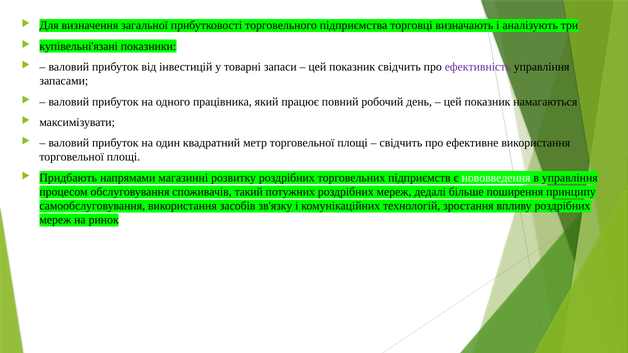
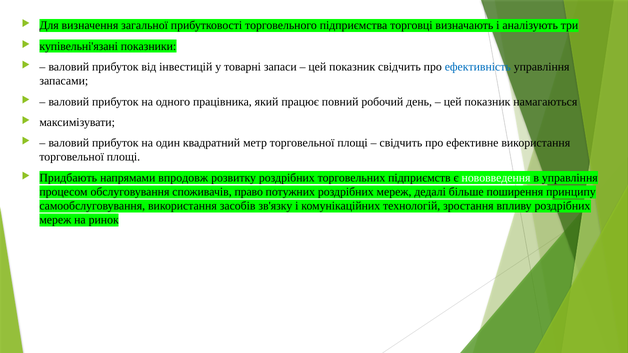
ефективність colour: purple -> blue (478, 67)
магазинні: магазинні -> впродовж (183, 178)
такий: такий -> право (249, 192)
